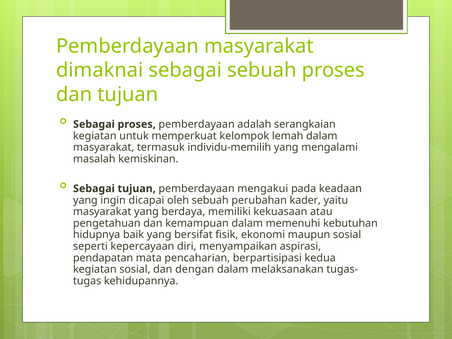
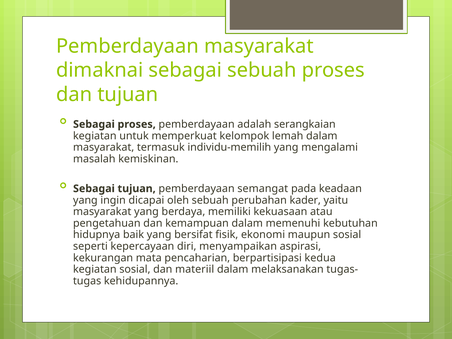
mengakui: mengakui -> semangat (263, 189)
pendapatan: pendapatan -> kekurangan (103, 258)
dengan: dengan -> materiil (195, 269)
